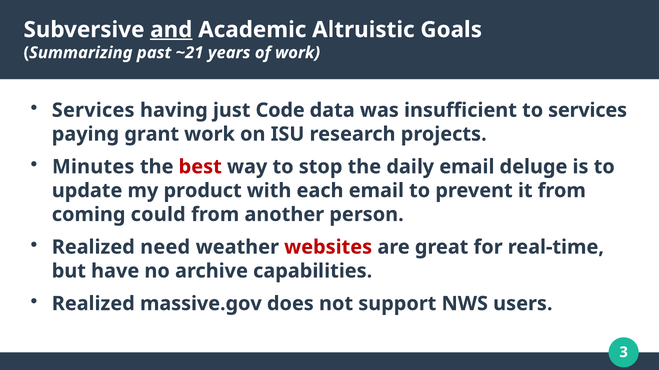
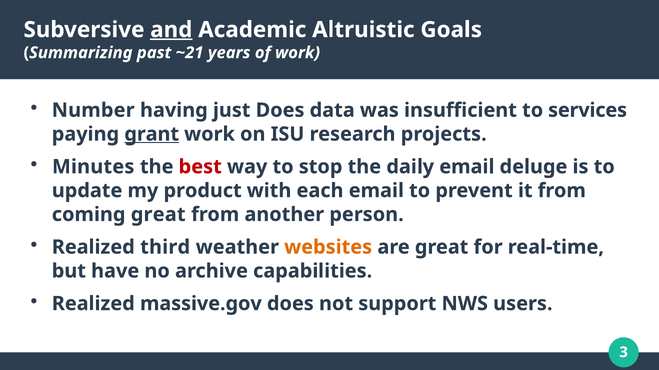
Services: Services -> Number (93, 110)
just Code: Code -> Does (280, 110)
grant underline: none -> present (152, 134)
coming could: could -> great (158, 215)
need: need -> third (165, 248)
websites colour: red -> orange (328, 248)
